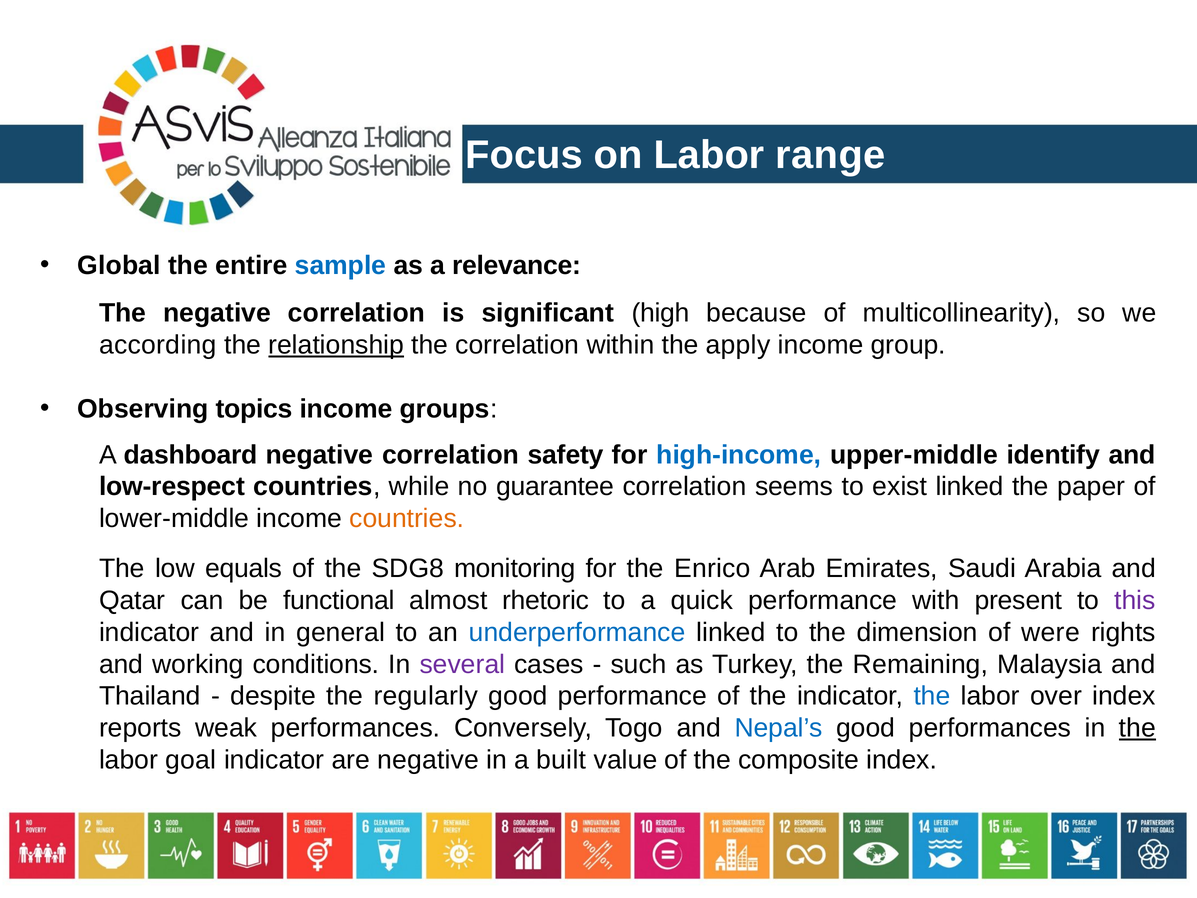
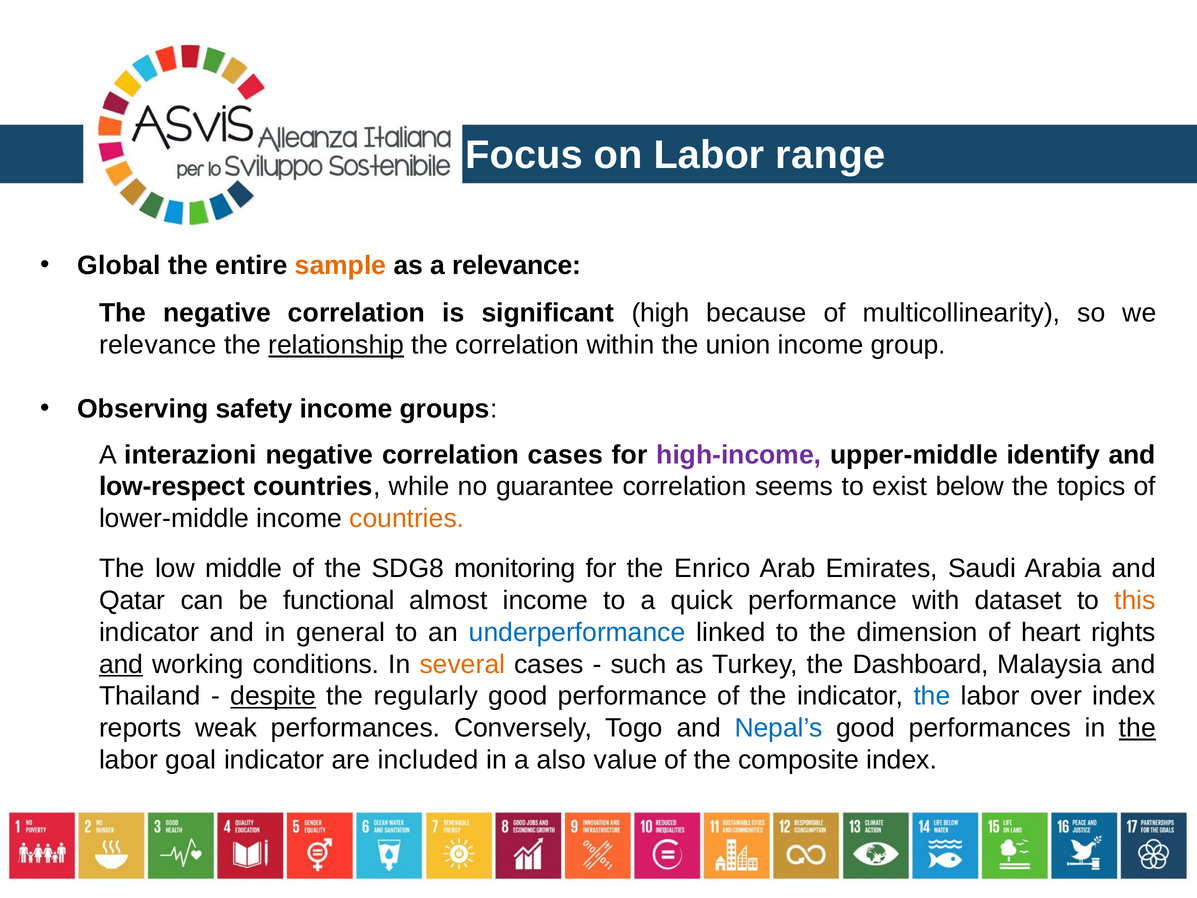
sample colour: blue -> orange (341, 265)
according: according -> relevance (158, 345)
apply: apply -> union (738, 345)
topics: topics -> safety (254, 409)
dashboard: dashboard -> interazioni (190, 455)
correlation safety: safety -> cases (565, 455)
high-income colour: blue -> purple (739, 455)
exist linked: linked -> below (970, 487)
paper: paper -> topics (1091, 487)
equals: equals -> middle (244, 568)
almost rhetoric: rhetoric -> income (546, 600)
present: present -> dataset (1018, 600)
this colour: purple -> orange (1135, 600)
were: were -> heart (1051, 632)
and underline: none -> present (121, 664)
several colour: purple -> orange (462, 664)
Remaining: Remaining -> Dashboard (921, 664)
despite underline: none -> present (273, 696)
are negative: negative -> included (428, 760)
built: built -> also (561, 760)
